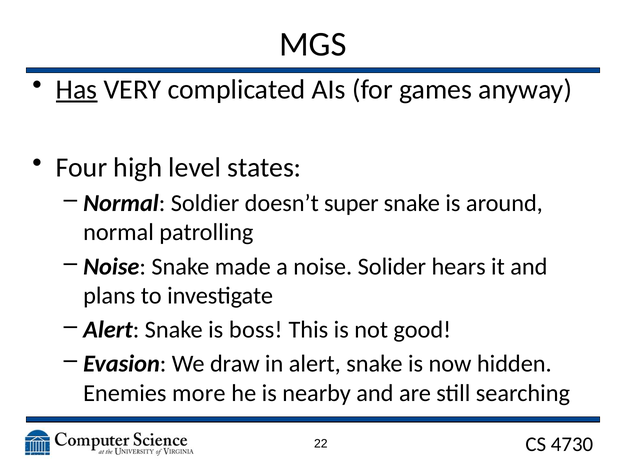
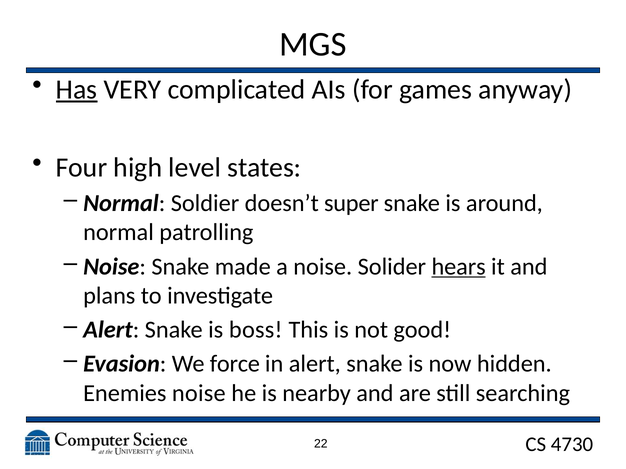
hears underline: none -> present (459, 267)
draw: draw -> force (235, 364)
Enemies more: more -> noise (199, 393)
